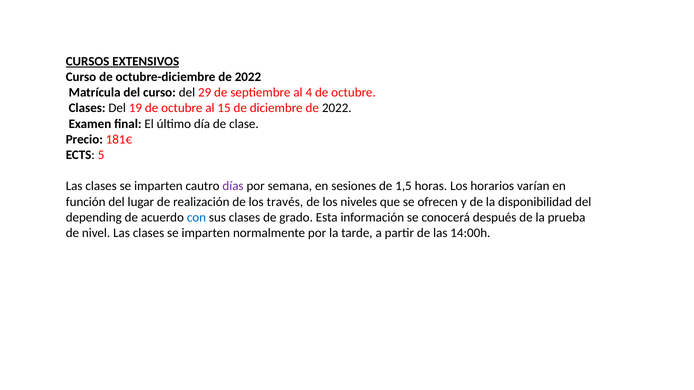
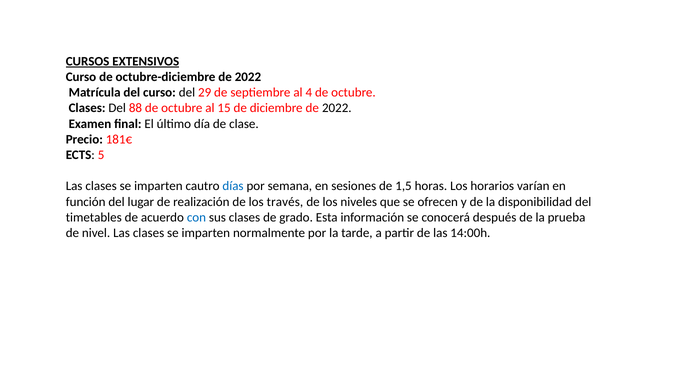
19: 19 -> 88 (135, 108)
días colour: purple -> blue (233, 186)
depending: depending -> timetables (94, 218)
